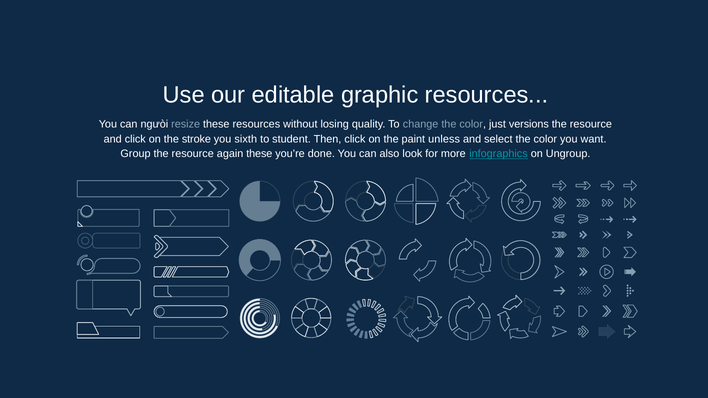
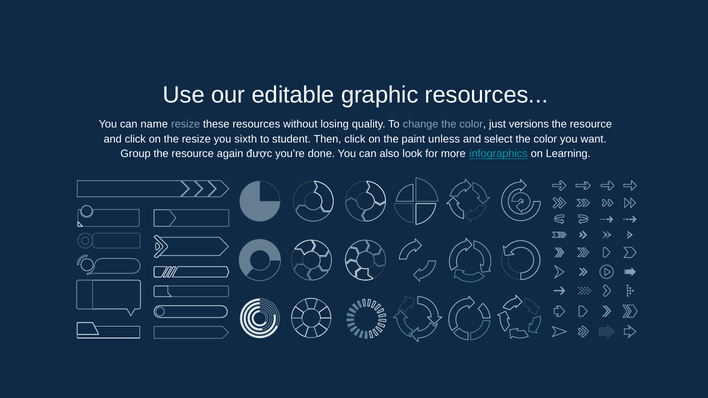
ngưòi: ngưòi -> name (154, 124)
the stroke: stroke -> resize (196, 139)
again these: these -> được (259, 154)
Ungroup: Ungroup -> Learning (568, 154)
